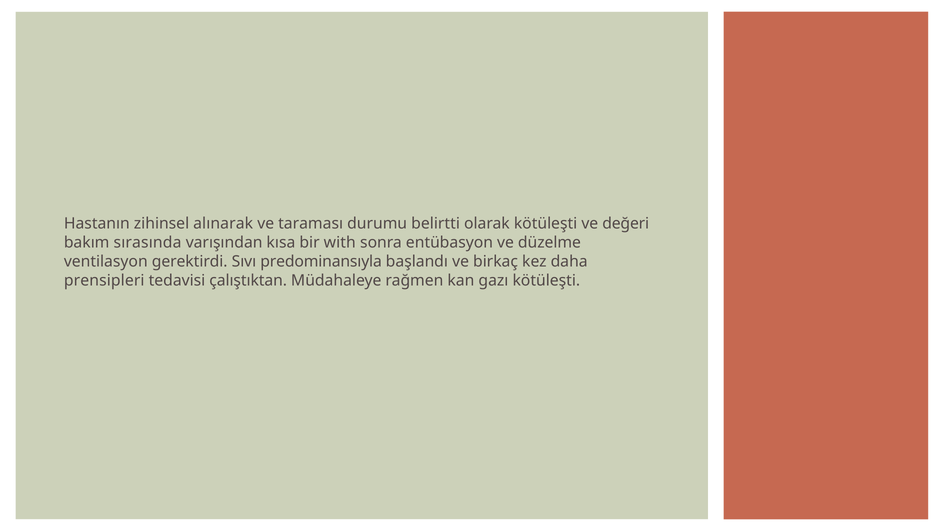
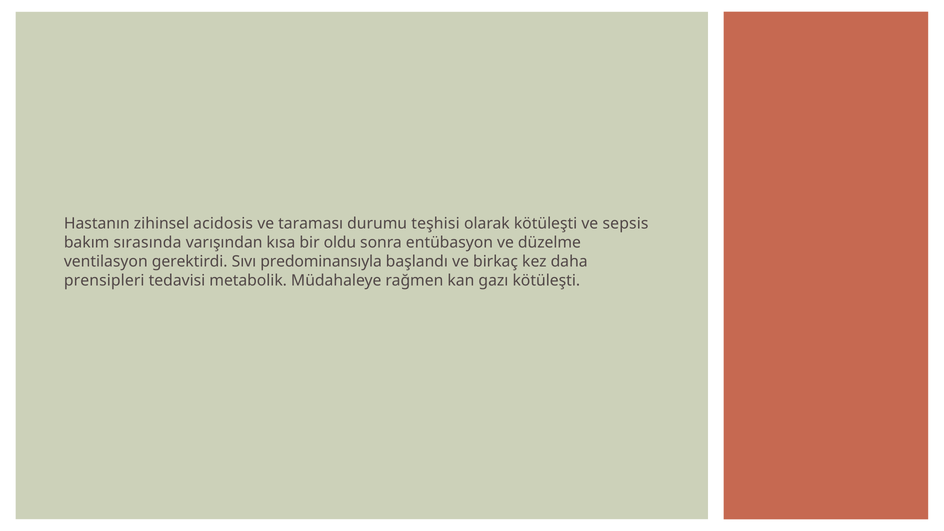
alınarak: alınarak -> acidosis (223, 224)
belirtti: belirtti -> teşhisi (436, 224)
değeri: değeri -> sepsis (626, 224)
with: with -> oldu (340, 243)
çalıştıktan: çalıştıktan -> metabolik (248, 280)
